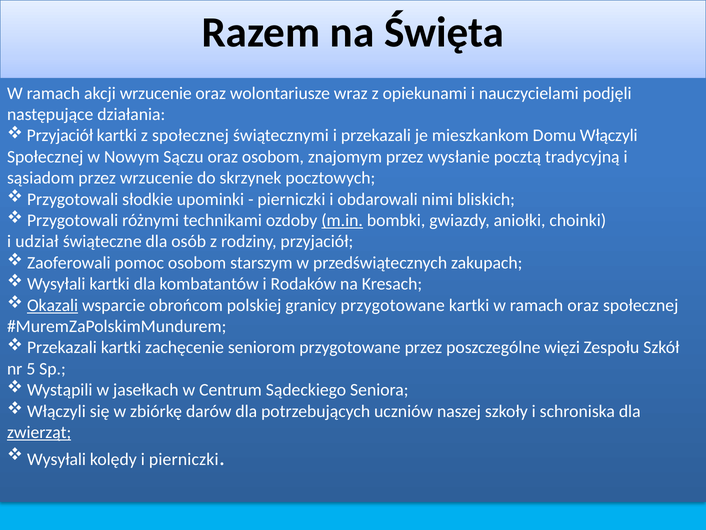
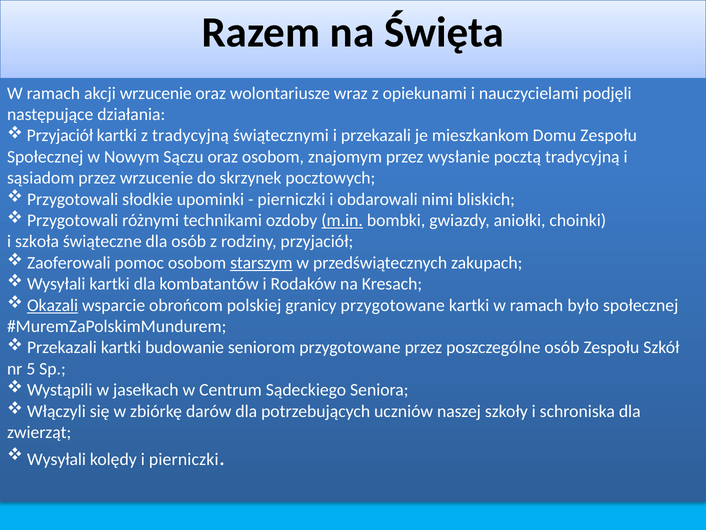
z społecznej: społecznej -> tradycyjną (190, 135)
Domu Włączyli: Włączyli -> Zespołu (609, 135)
udział: udział -> szkoła (37, 241)
starszym underline: none -> present (261, 263)
ramach oraz: oraz -> było (583, 305)
zachęcenie: zachęcenie -> budowanie (185, 347)
poszczególne więzi: więzi -> osób (562, 347)
zwierząt underline: present -> none (39, 432)
